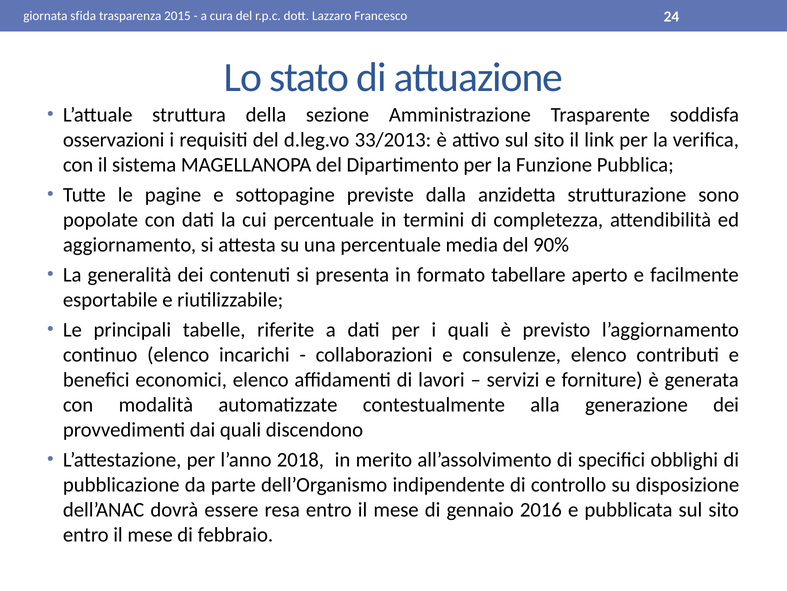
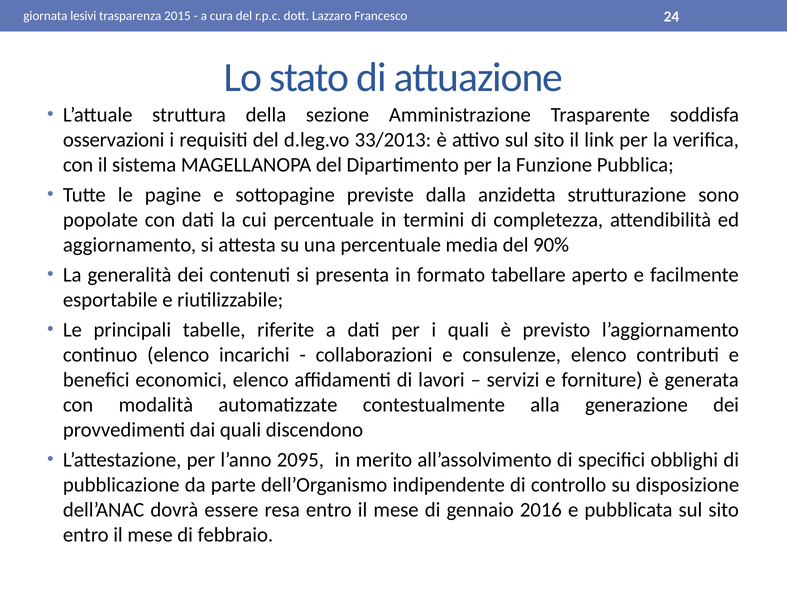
sfida: sfida -> lesivi (83, 16)
2018: 2018 -> 2095 (300, 459)
